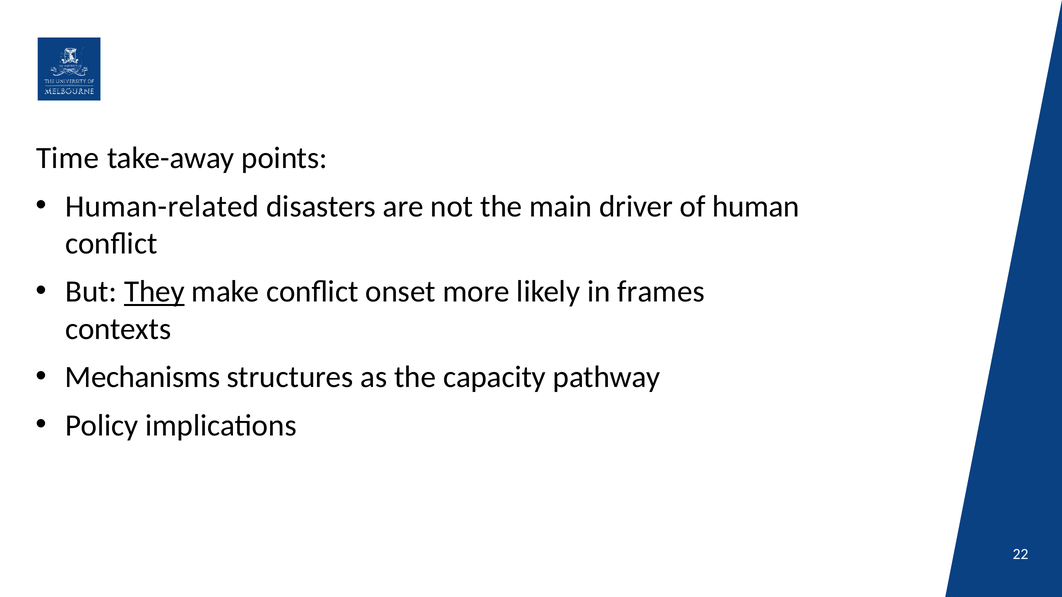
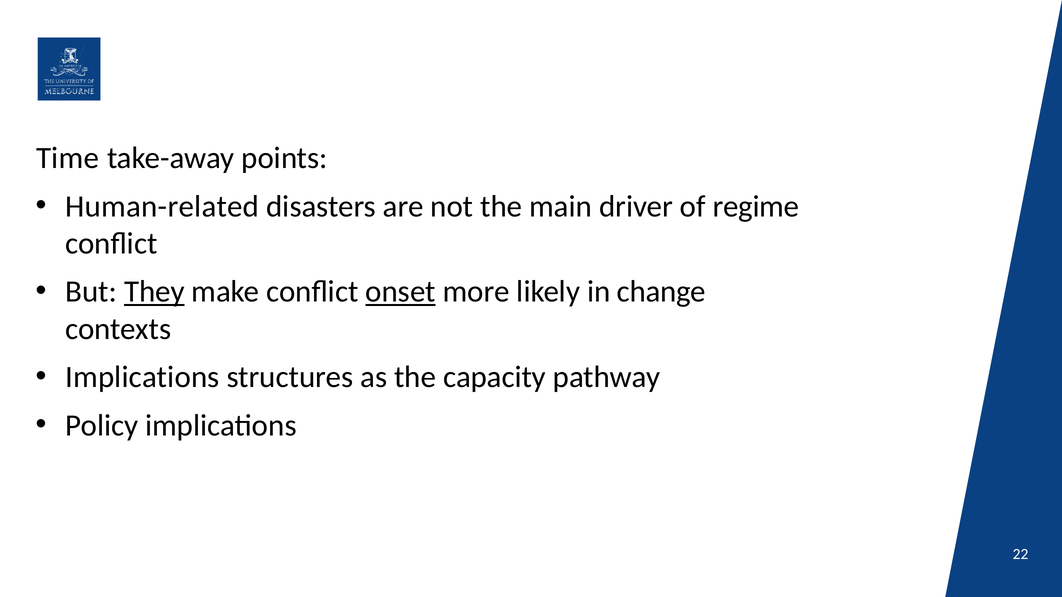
human: human -> regime (756, 206)
onset underline: none -> present (401, 292)
frames: frames -> change (661, 292)
Mechanisms: Mechanisms -> Implications (142, 377)
